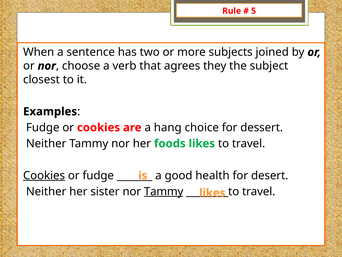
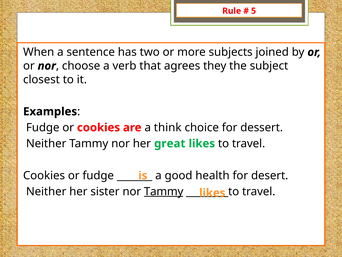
hang: hang -> think (168, 127)
foods: foods -> great (170, 143)
Cookies underline: present -> none (44, 175)
